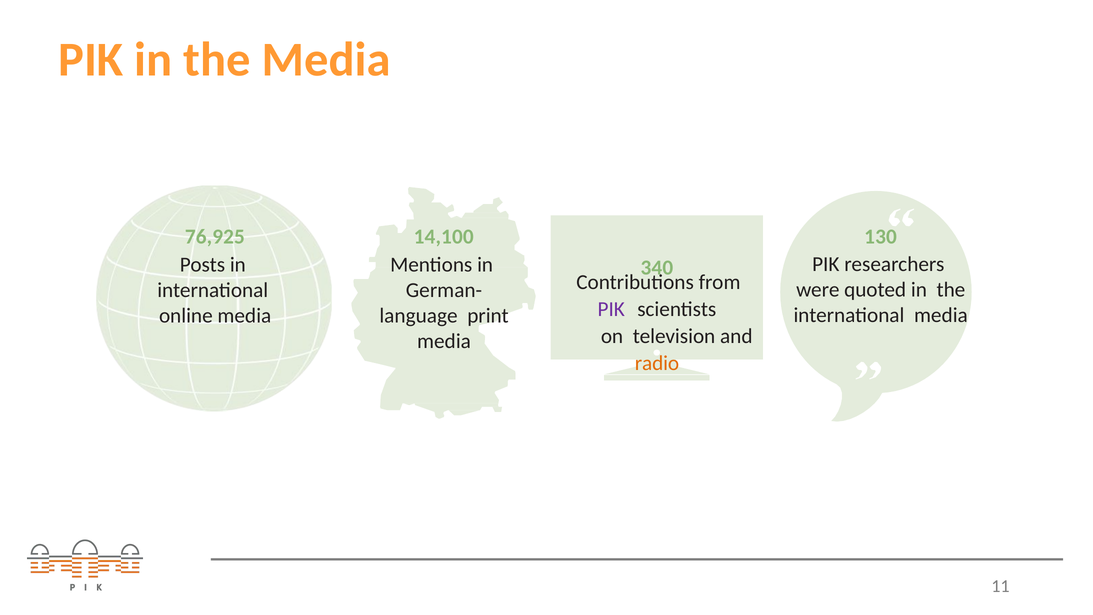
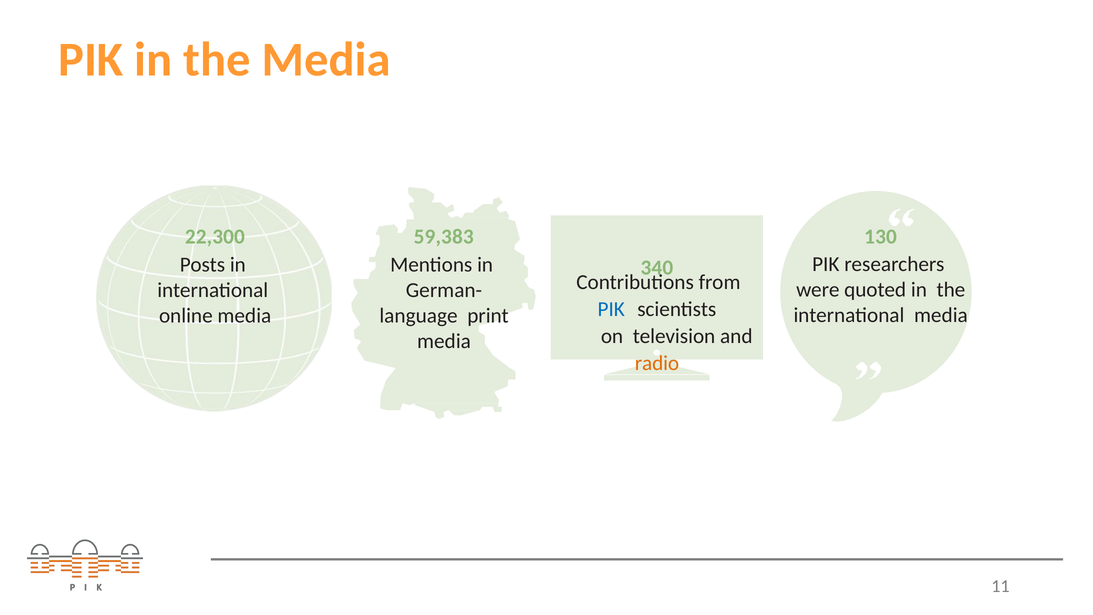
76,925: 76,925 -> 22,300 (215, 237)
14,100: 14,100 -> 59,383 (444, 237)
PIK colour: purple -> blue (611, 309)
